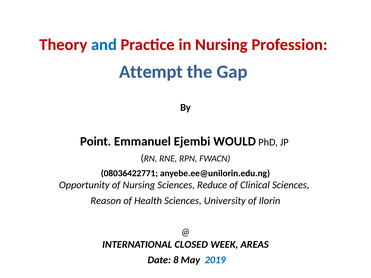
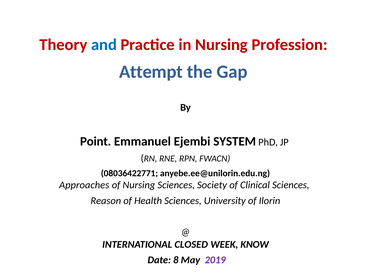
WOULD: WOULD -> SYSTEM (235, 141)
Opportunity: Opportunity -> Approaches (84, 185)
Reduce: Reduce -> Society (212, 185)
AREAS: AREAS -> KNOW (255, 245)
2019 colour: blue -> purple (215, 260)
